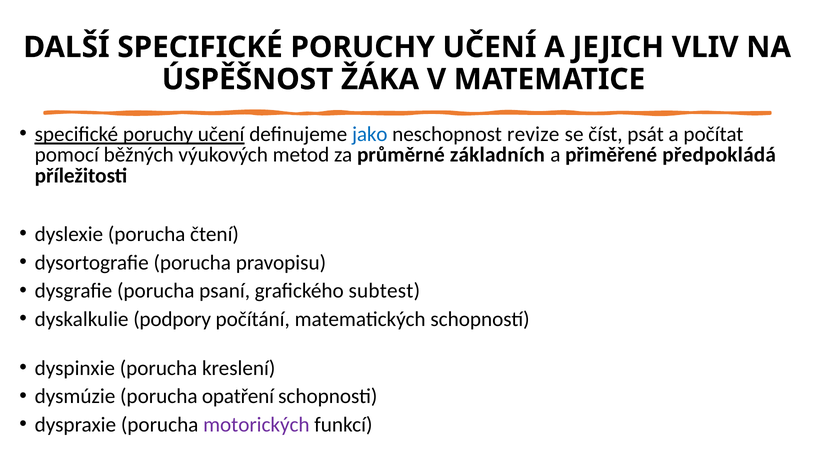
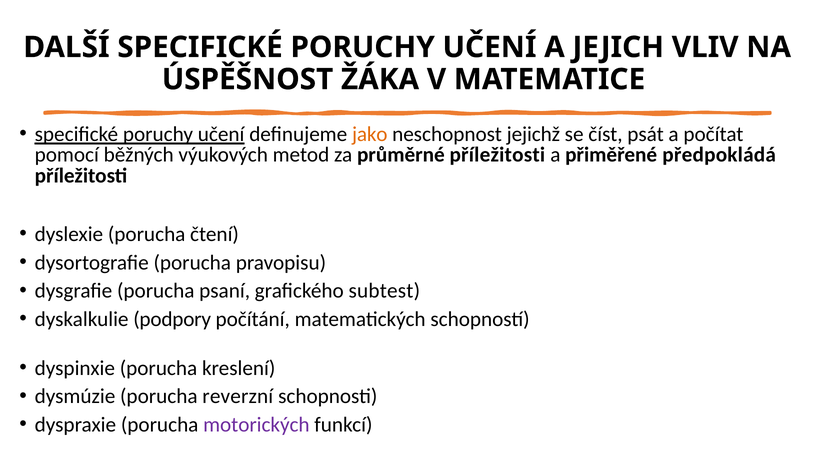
jako colour: blue -> orange (370, 134)
revize: revize -> jejichž (533, 134)
průměrné základních: základních -> příležitosti (497, 155)
opatření: opatření -> reverzní (238, 396)
